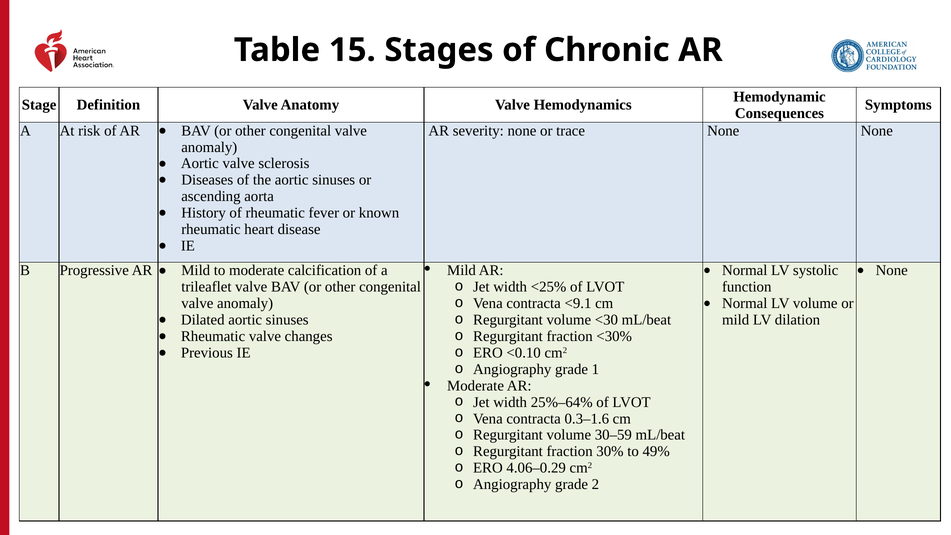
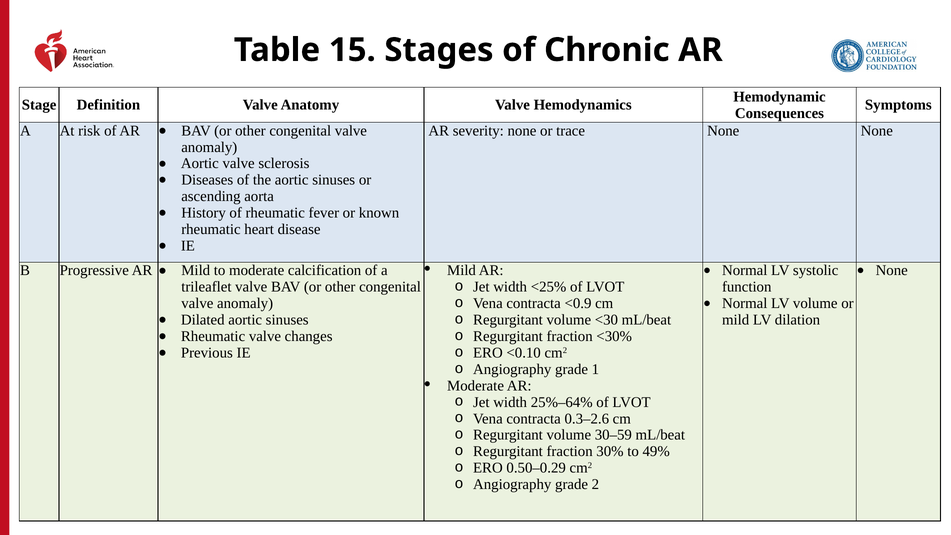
<9.1: <9.1 -> <0.9 (578, 303)
0.3–1.6: 0.3–1.6 -> 0.3–2.6 (587, 419)
4.06–0.29: 4.06–0.29 -> 0.50–0.29 (536, 468)
